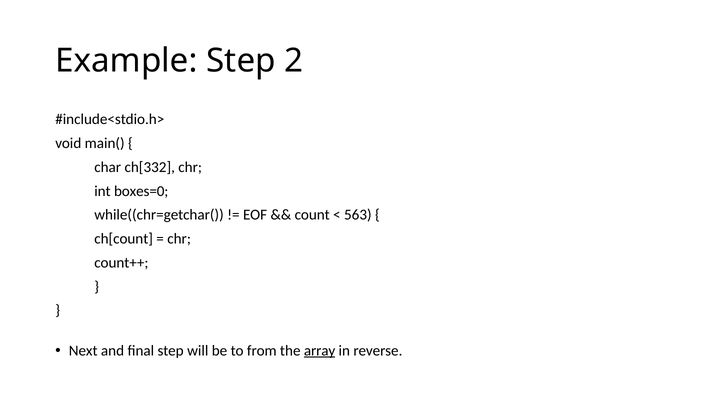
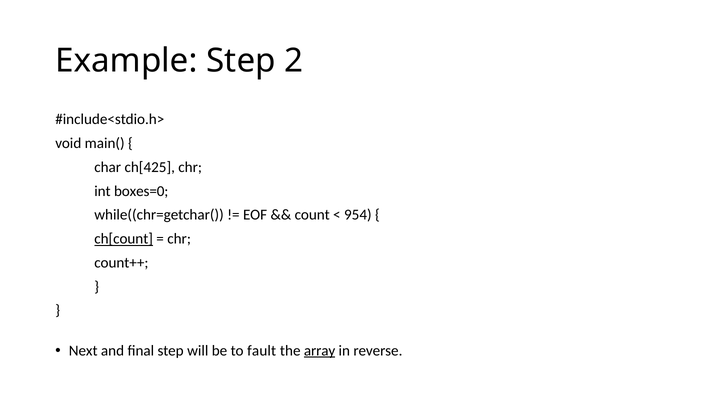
ch[332: ch[332 -> ch[425 (150, 167)
563: 563 -> 954 (358, 215)
ch[count underline: none -> present (124, 239)
from: from -> fault (262, 350)
